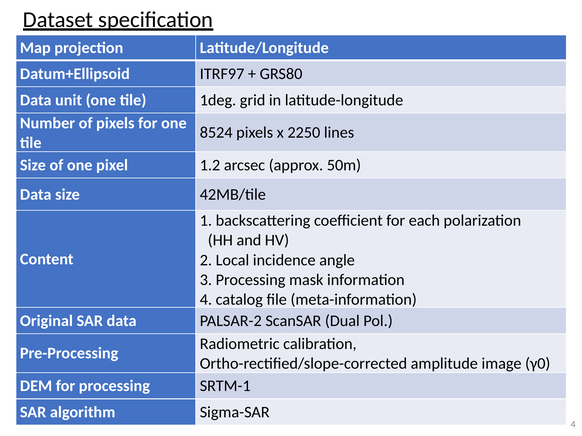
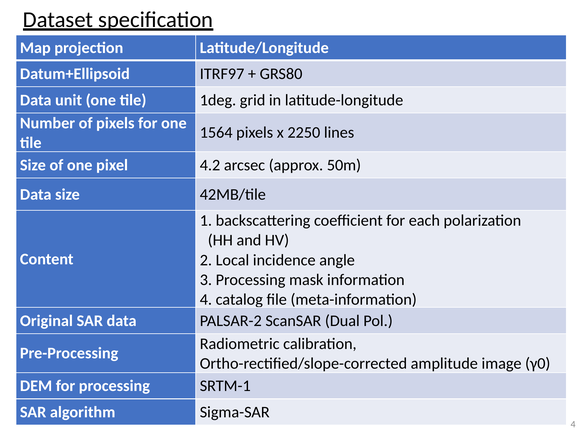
8524: 8524 -> 1564 (216, 133)
1.2: 1.2 -> 4.2 (210, 165)
